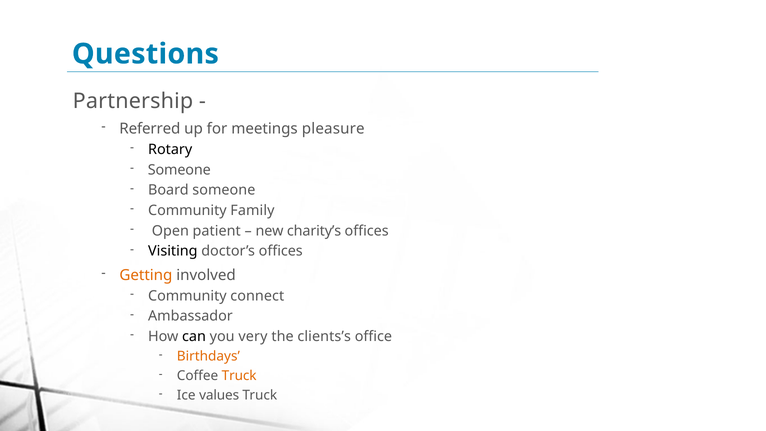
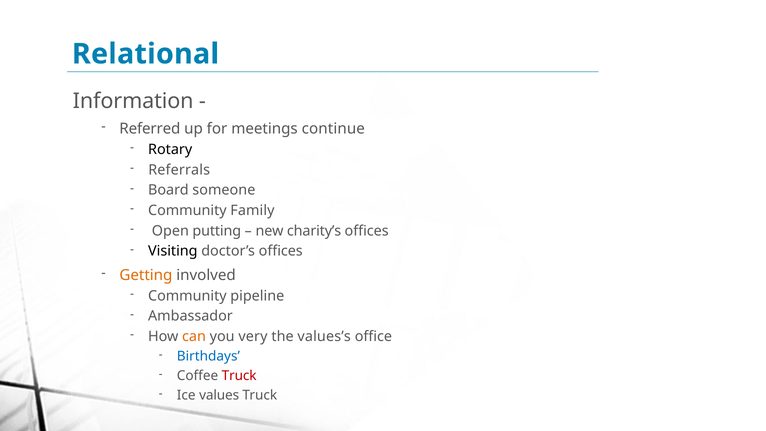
Questions: Questions -> Relational (145, 54)
Partnership: Partnership -> Information (133, 101)
pleasure: pleasure -> continue (333, 129)
Someone: Someone -> Referrals (179, 170)
patient: patient -> putting (217, 231)
connect: connect -> pipeline (257, 296)
can colour: black -> orange (194, 336)
clients’s: clients’s -> values’s (324, 336)
Birthdays colour: orange -> blue (208, 356)
Truck colour: orange -> red (239, 376)
